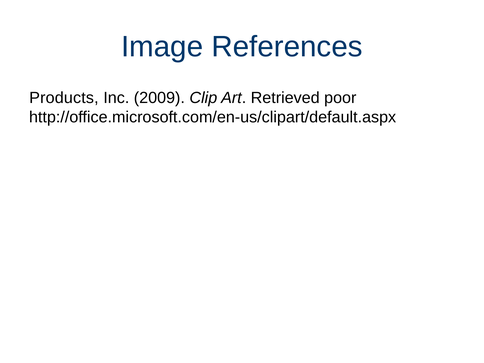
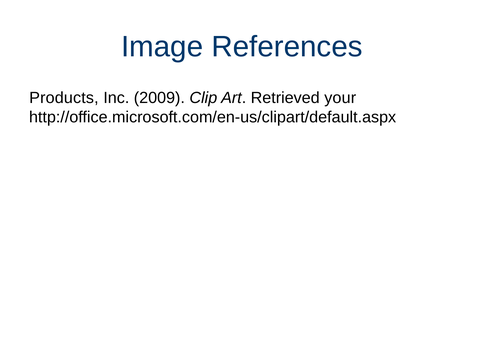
poor: poor -> your (340, 98)
